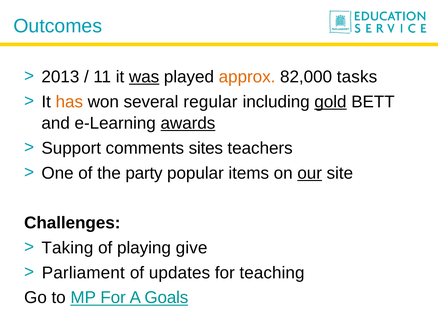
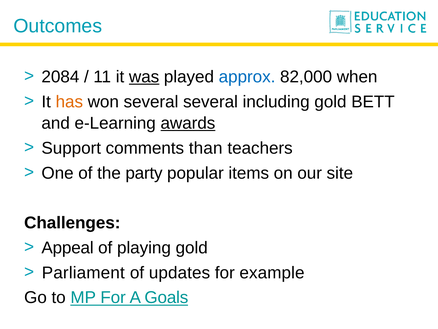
2013: 2013 -> 2084 (60, 77)
approx colour: orange -> blue (247, 77)
tasks: tasks -> when (357, 77)
several regular: regular -> several (211, 102)
gold underline: present -> none (330, 102)
sites: sites -> than (206, 148)
our underline: present -> none (310, 173)
Taking: Taking -> Appeal (68, 247)
playing give: give -> gold (192, 247)
teaching: teaching -> example (272, 272)
